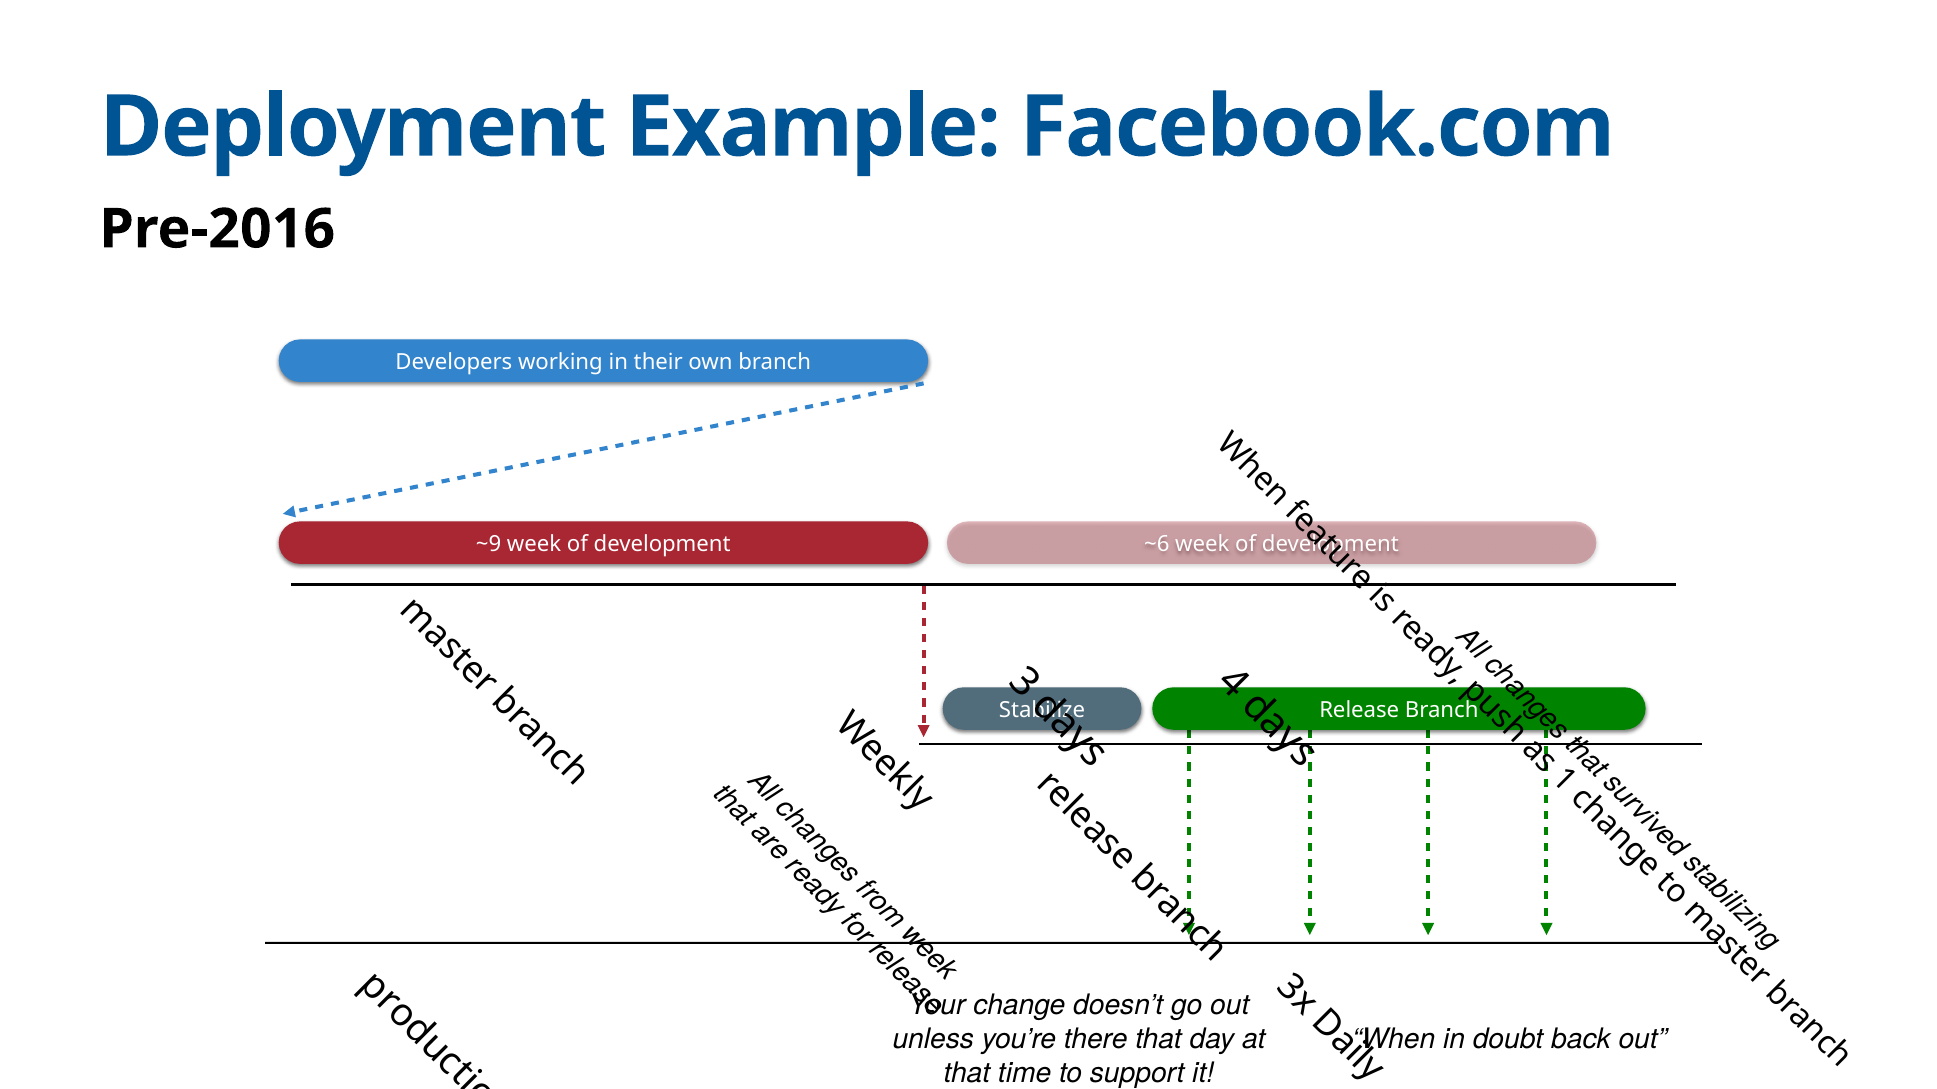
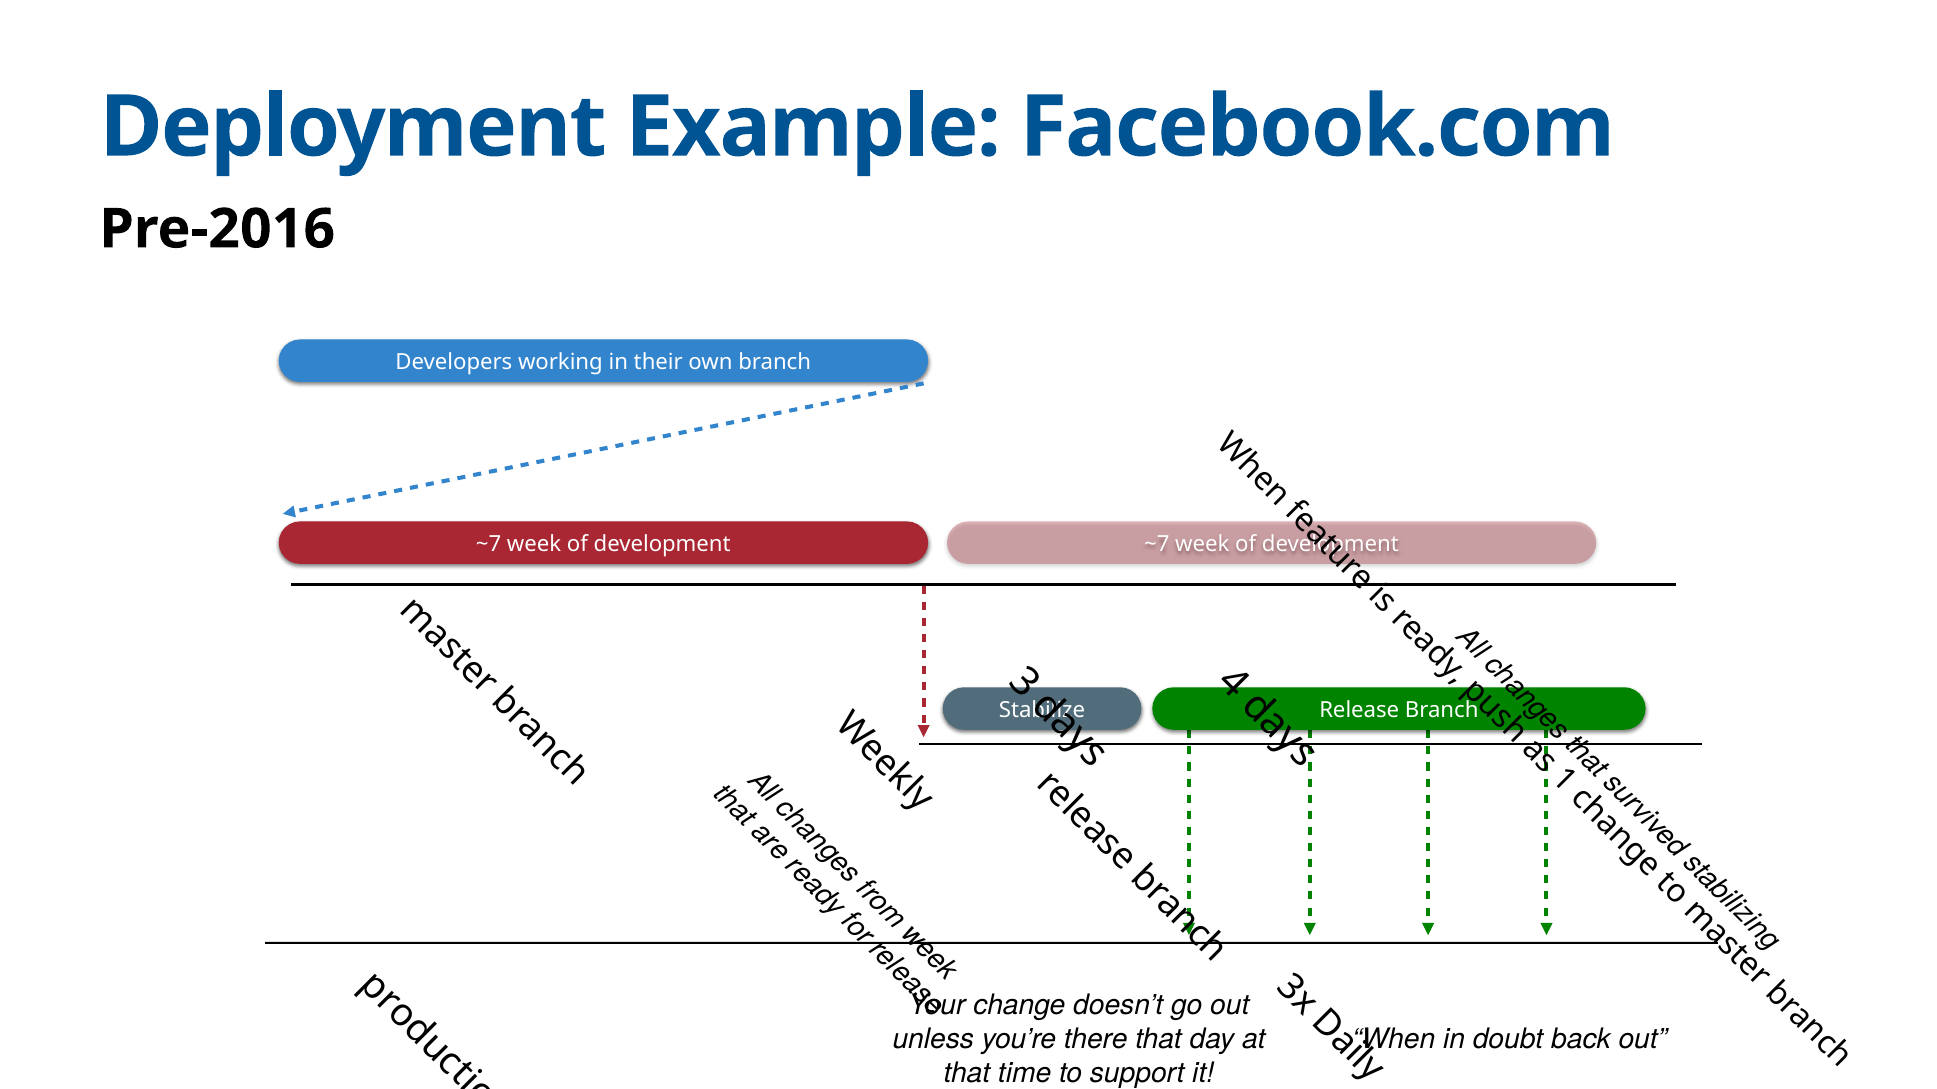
~9: ~9 -> ~7 (489, 544)
~6: ~6 -> ~7 (1157, 544)
